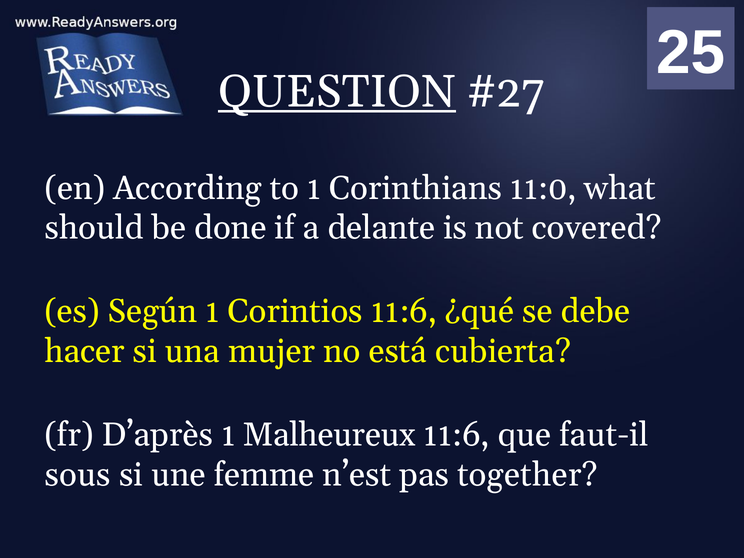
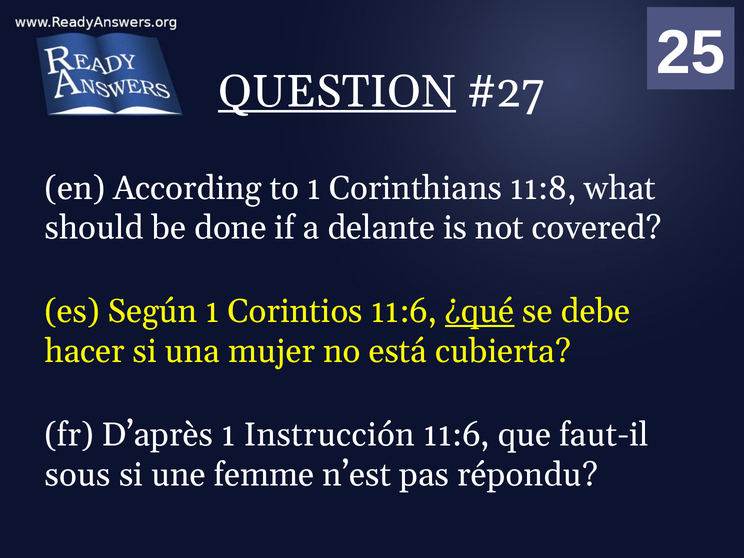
11:0: 11:0 -> 11:8 (543, 188)
¿qué underline: none -> present (480, 312)
Malheureux: Malheureux -> Instrucción (329, 435)
together: together -> répondu (527, 475)
